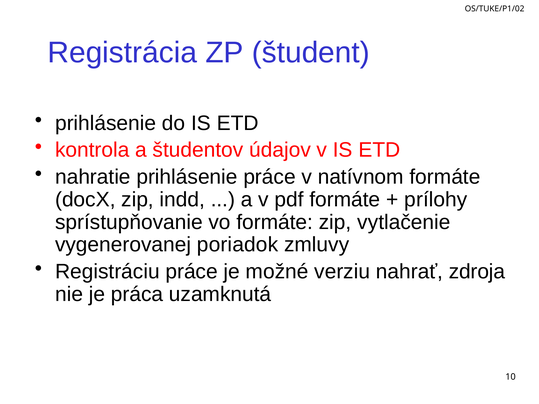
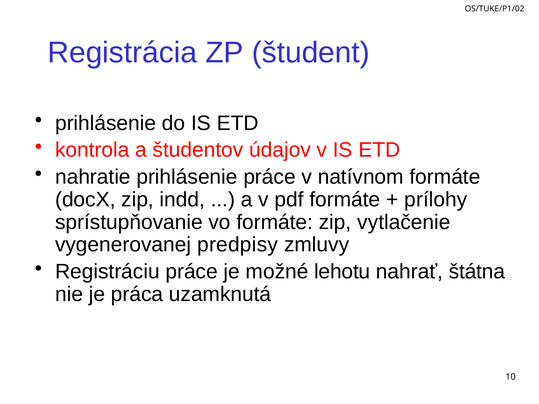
poriadok: poriadok -> predpisy (238, 245)
verziu: verziu -> lehotu (342, 272)
zdroja: zdroja -> štátna (477, 272)
